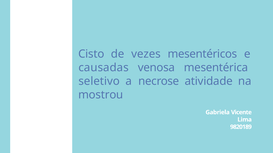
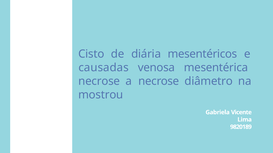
vezes: vezes -> diária (146, 54)
seletivo: seletivo -> necrose (99, 81)
atividade: atividade -> diâmetro (209, 81)
